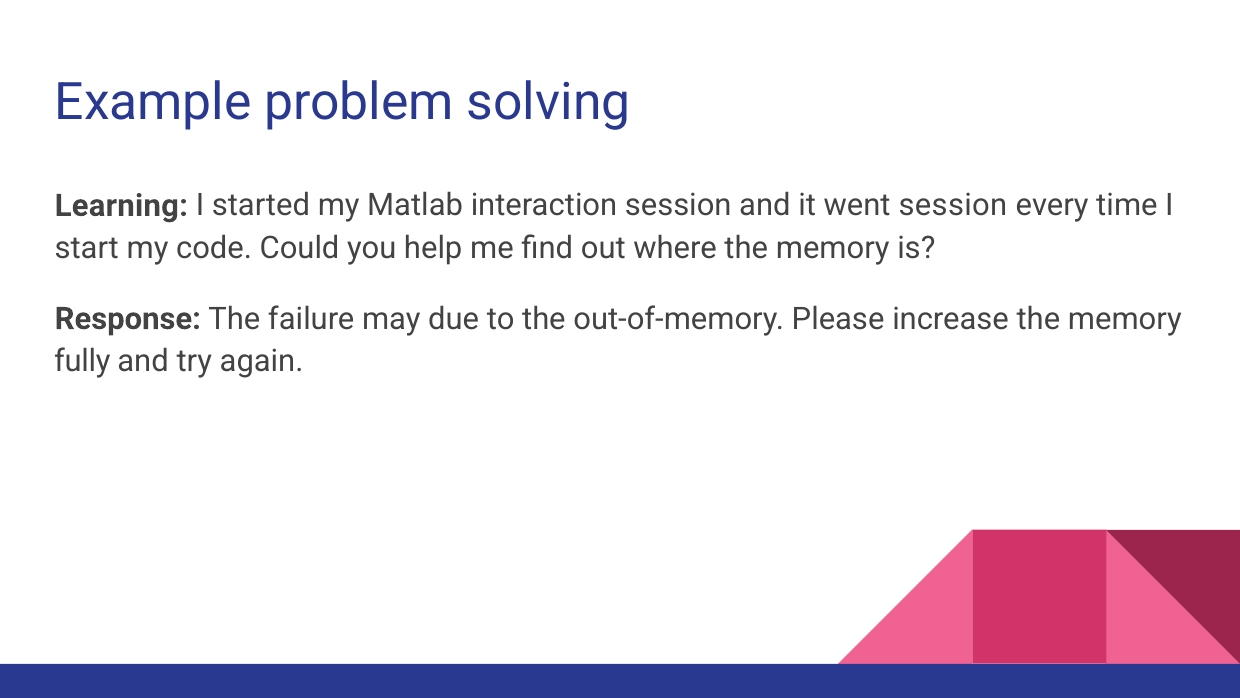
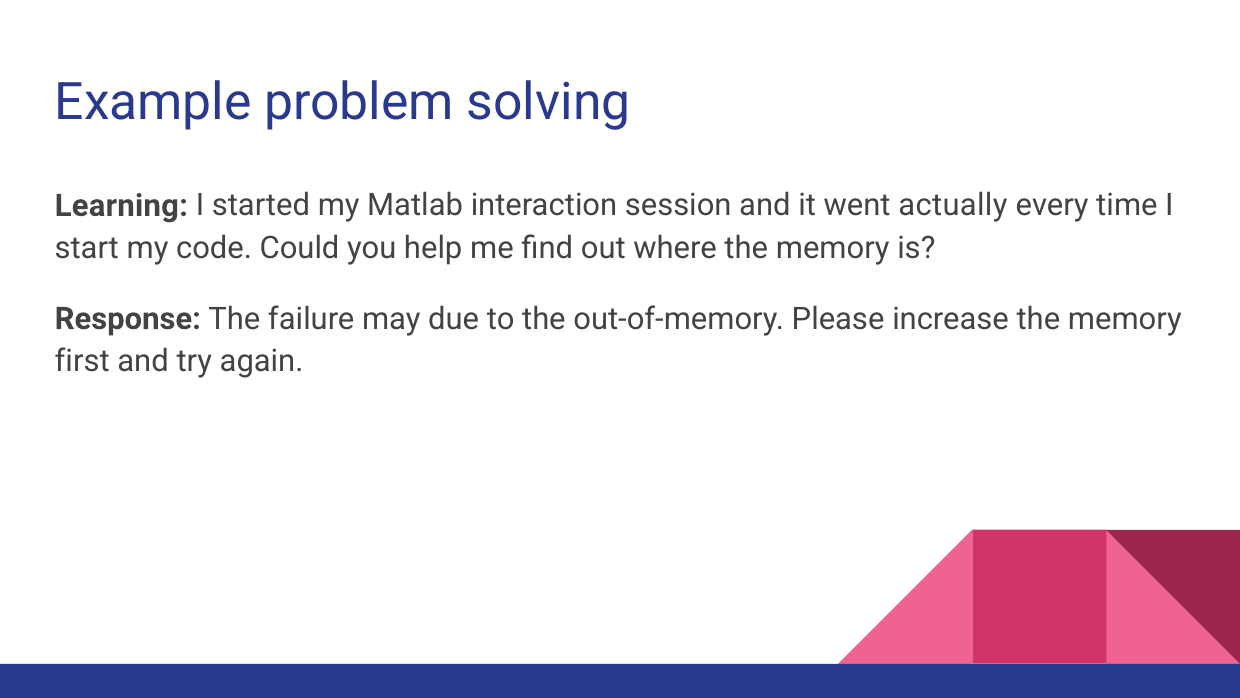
went session: session -> actually (953, 206)
fully: fully -> first (82, 361)
